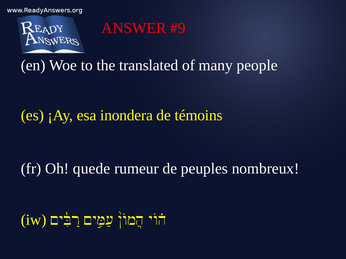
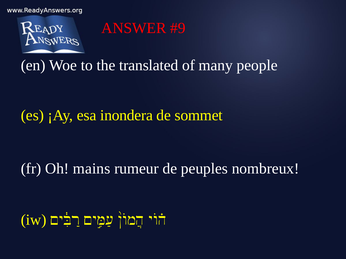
témoins: témoins -> sommet (199, 115)
quede: quede -> mains (92, 169)
